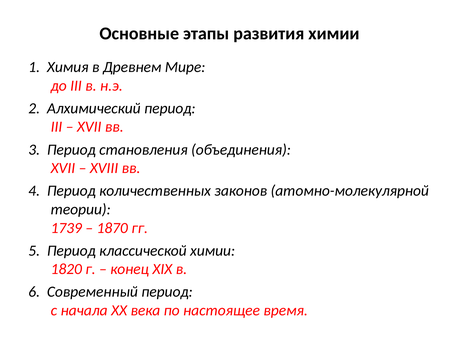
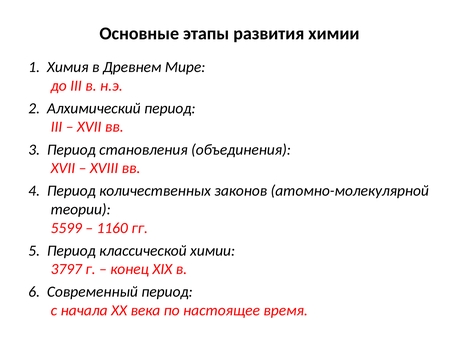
1739: 1739 -> 5599 (66, 227)
1870: 1870 -> 1160 (112, 227)
1820: 1820 -> 3797 (66, 269)
